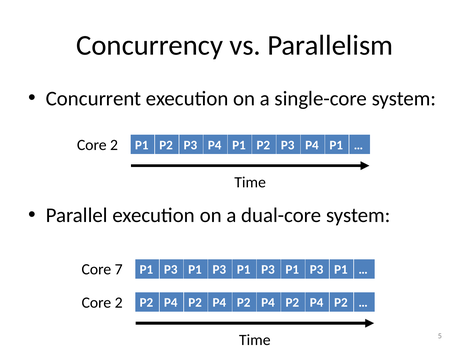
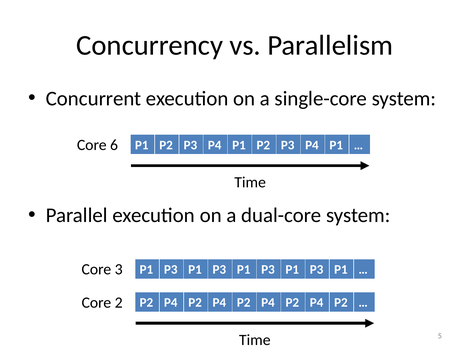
2: 2 -> 6 (114, 145)
7: 7 -> 3 (119, 270)
